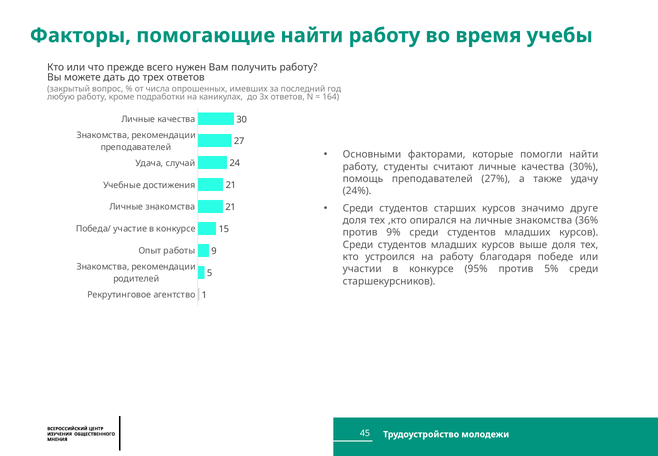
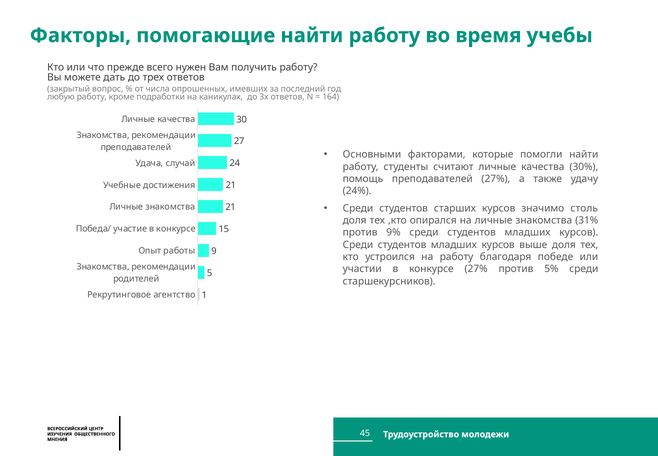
друге: друге -> столь (584, 208)
36%: 36% -> 31% (587, 220)
конкурсе 95%: 95% -> 27% (476, 269)
